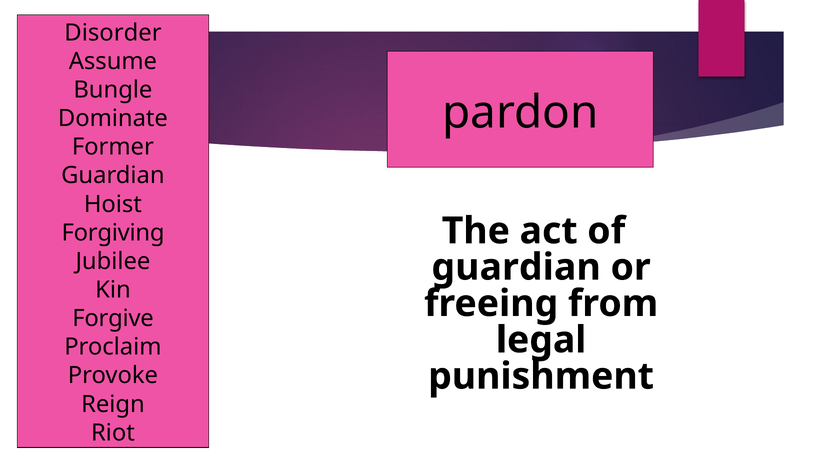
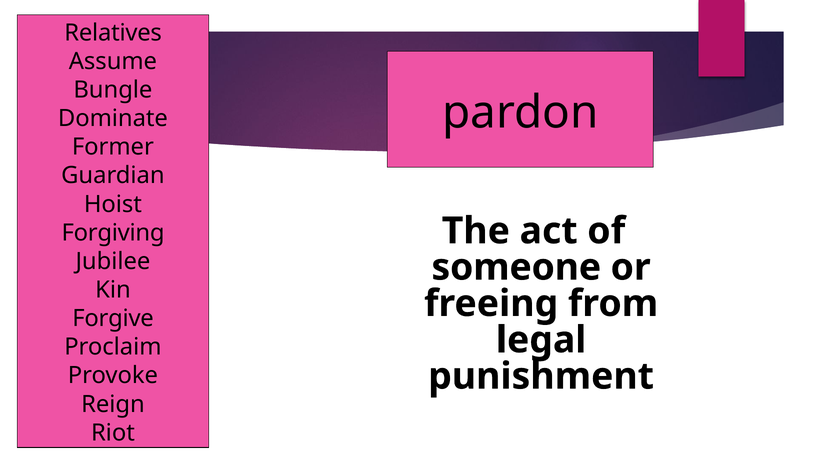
Disorder: Disorder -> Relatives (113, 33)
guardian: guardian -> someone (516, 267)
